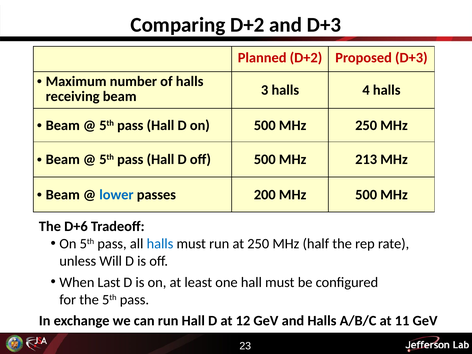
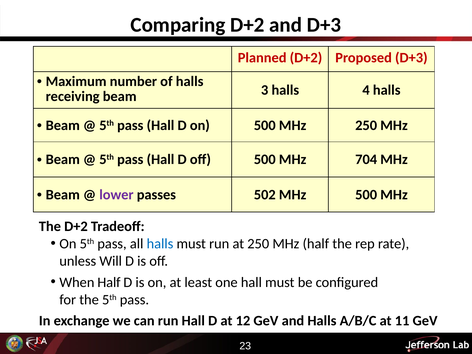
213: 213 -> 704 (366, 160)
lower colour: blue -> purple (116, 195)
200: 200 -> 502 (265, 195)
The D+6: D+6 -> D+2 (76, 227)
When Last: Last -> Half (109, 282)
